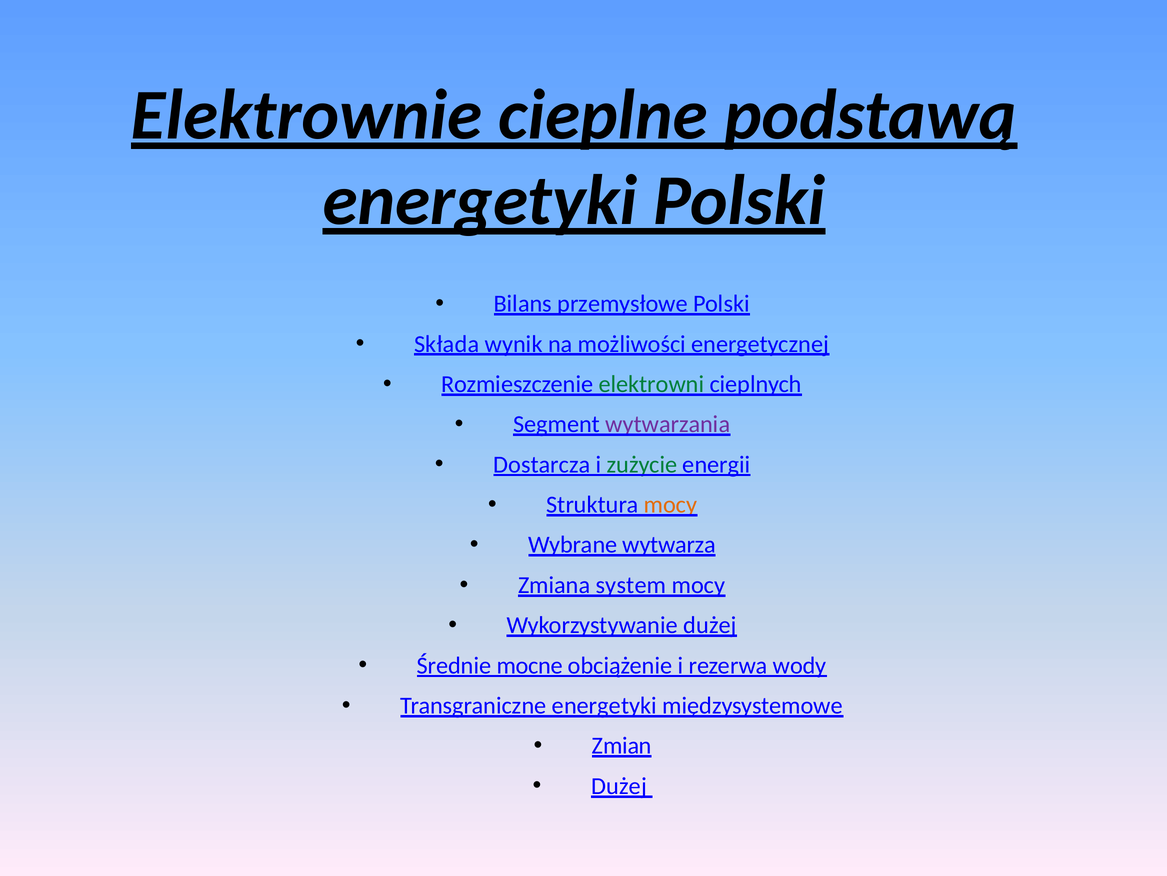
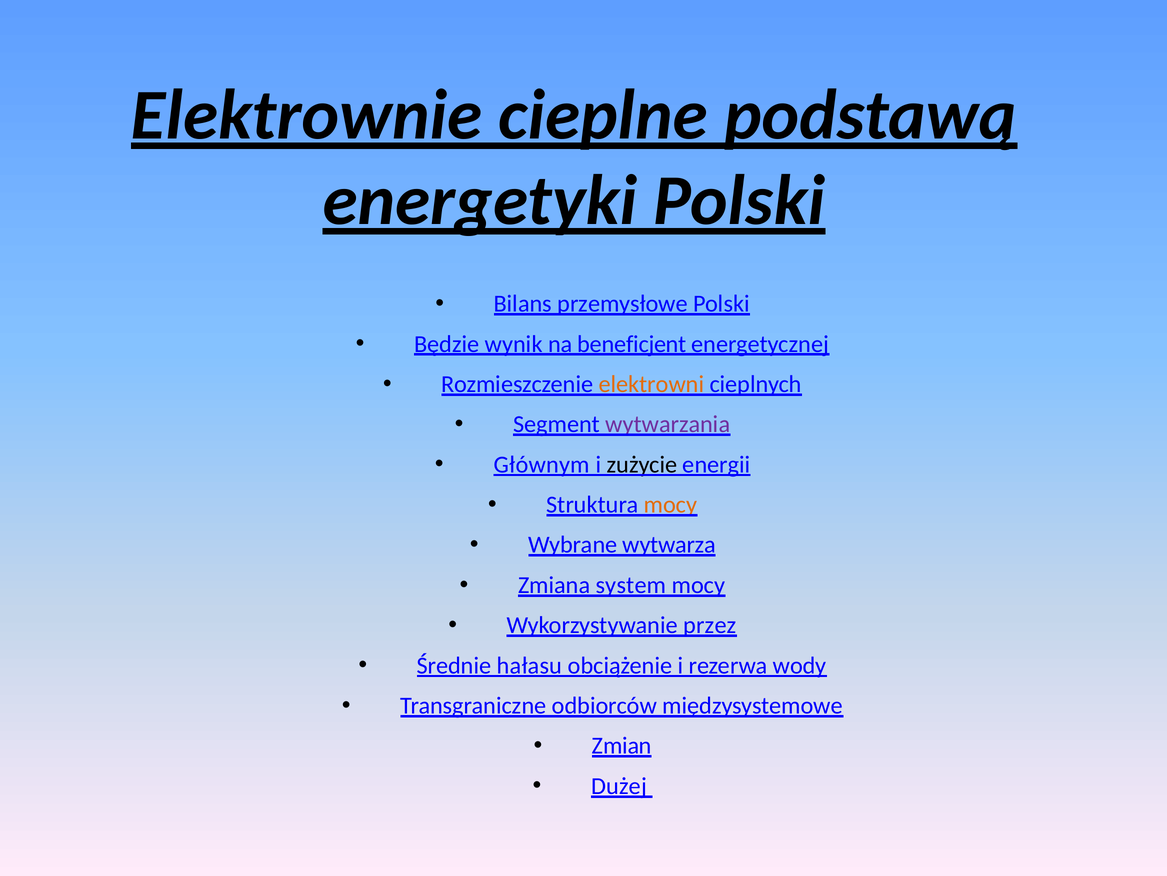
Składa: Składa -> Będzie (447, 344)
możliwości: możliwości -> beneficjent (632, 344)
elektrowni colour: green -> orange (651, 384)
Dostarcza: Dostarcza -> Głównym (542, 464)
zużycie colour: green -> black (642, 464)
Wykorzystywanie dużej: dużej -> przez (710, 625)
mocne: mocne -> hałasu (529, 665)
Transgraniczne energetyki: energetyki -> odbiorców (604, 705)
